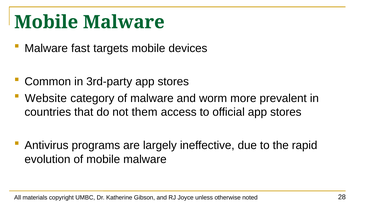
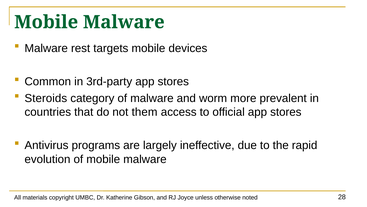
fast: fast -> rest (81, 48)
Website: Website -> Steroids (46, 98)
